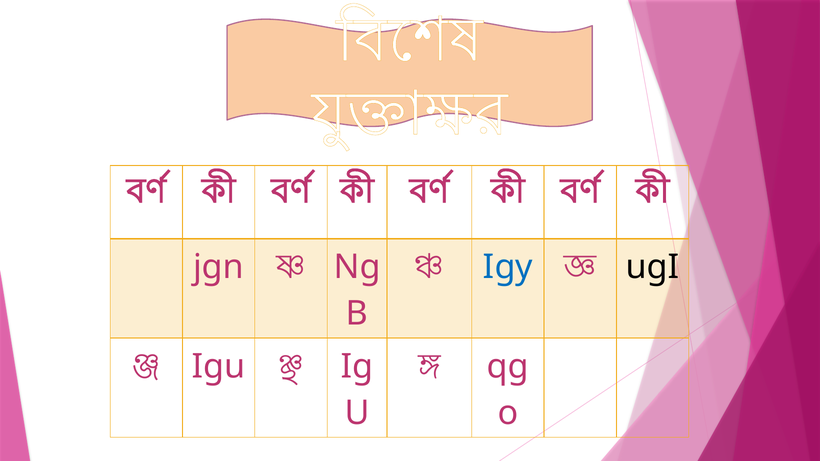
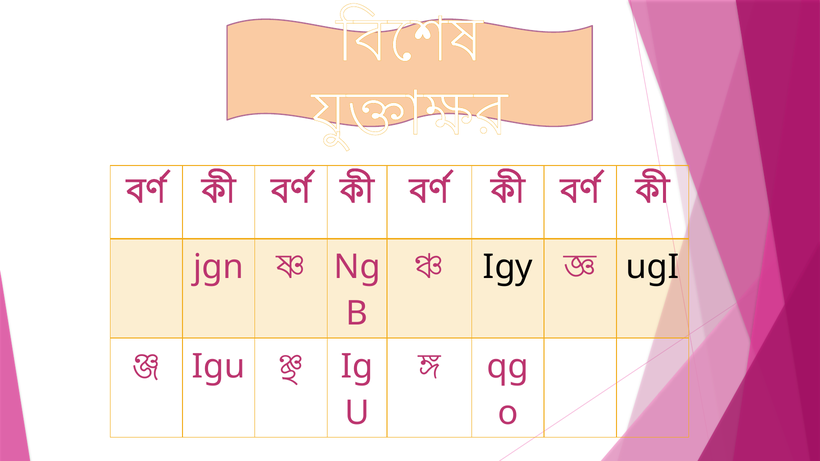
Igy colour: blue -> black (508, 267)
